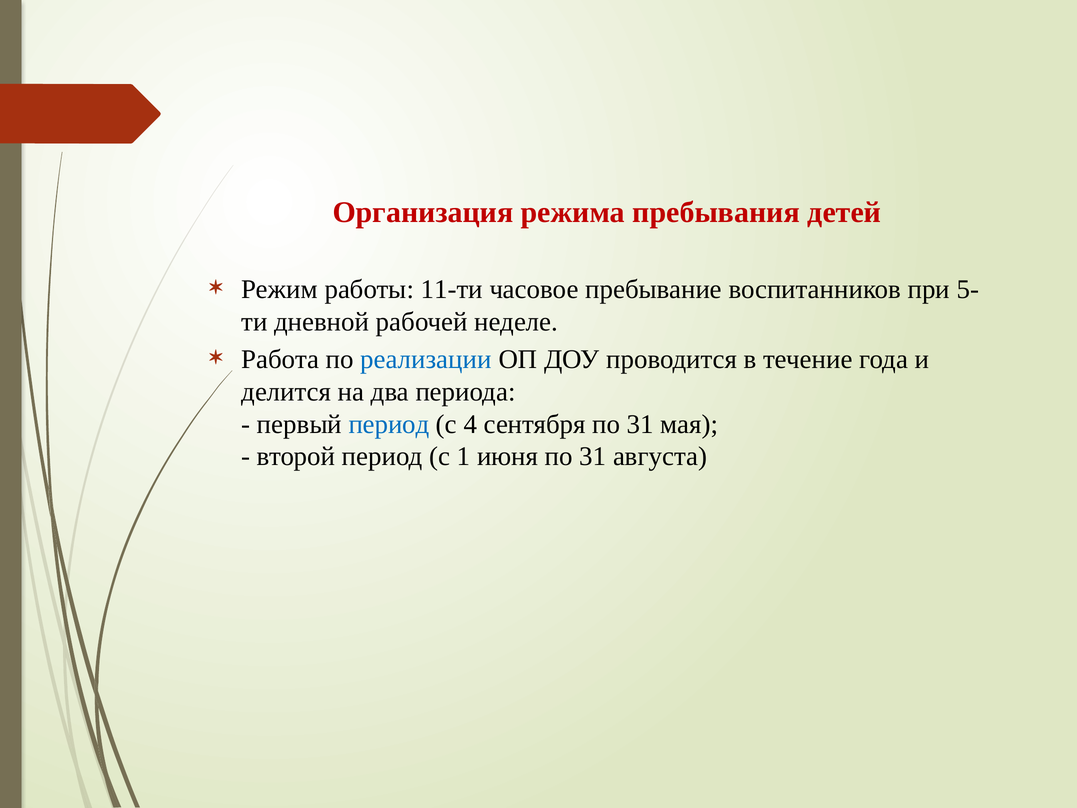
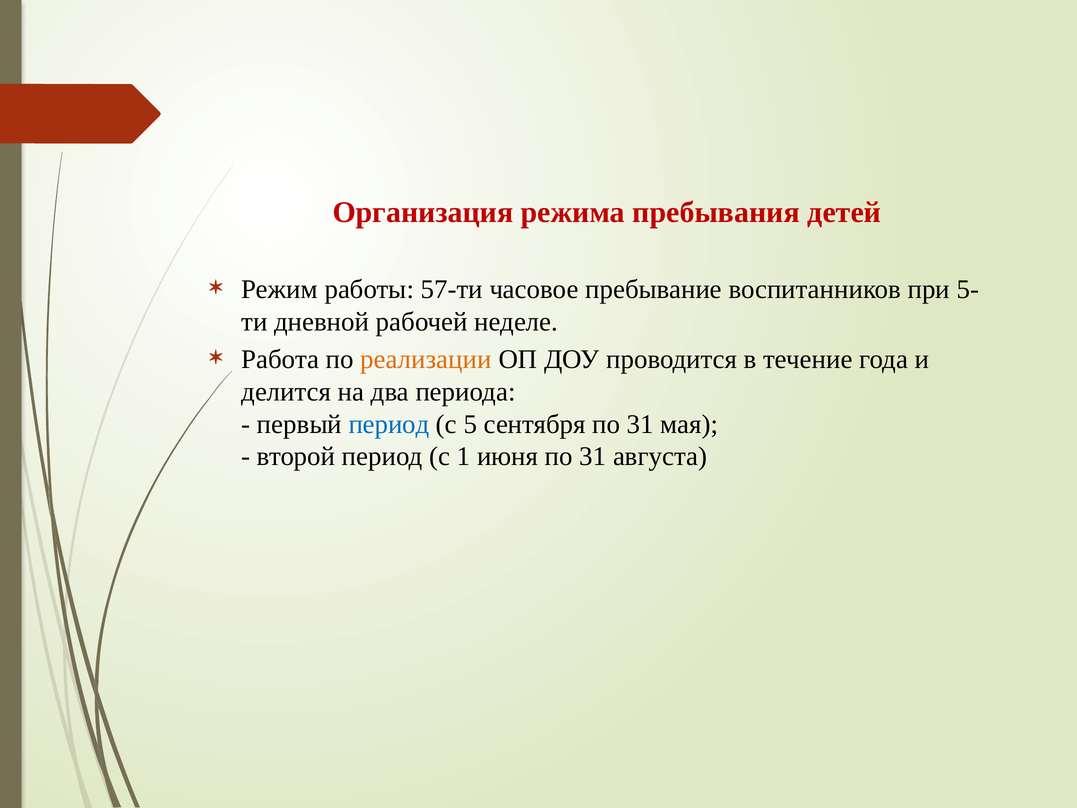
11-ти: 11-ти -> 57-ти (452, 289)
реализации colour: blue -> orange (426, 359)
4: 4 -> 5 (470, 424)
